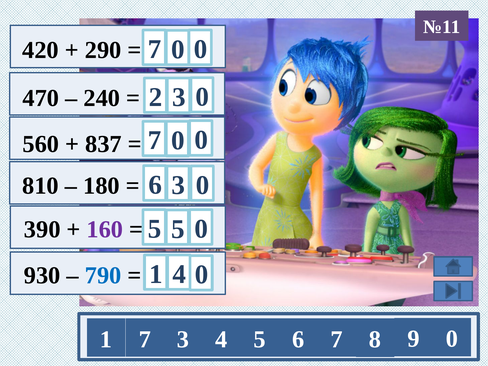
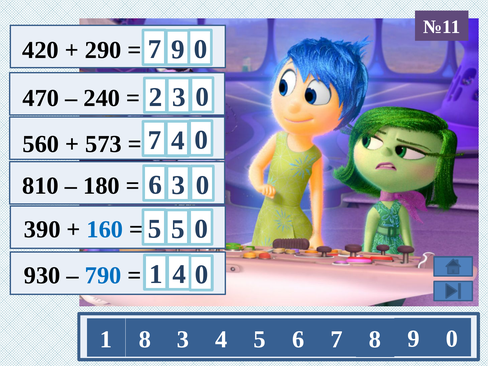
0: 0 -> 9 (178, 49)
0: 0 -> 4 (178, 141)
837: 837 -> 573 (104, 144)
160 colour: purple -> blue (105, 230)
1 7: 7 -> 8 (145, 339)
